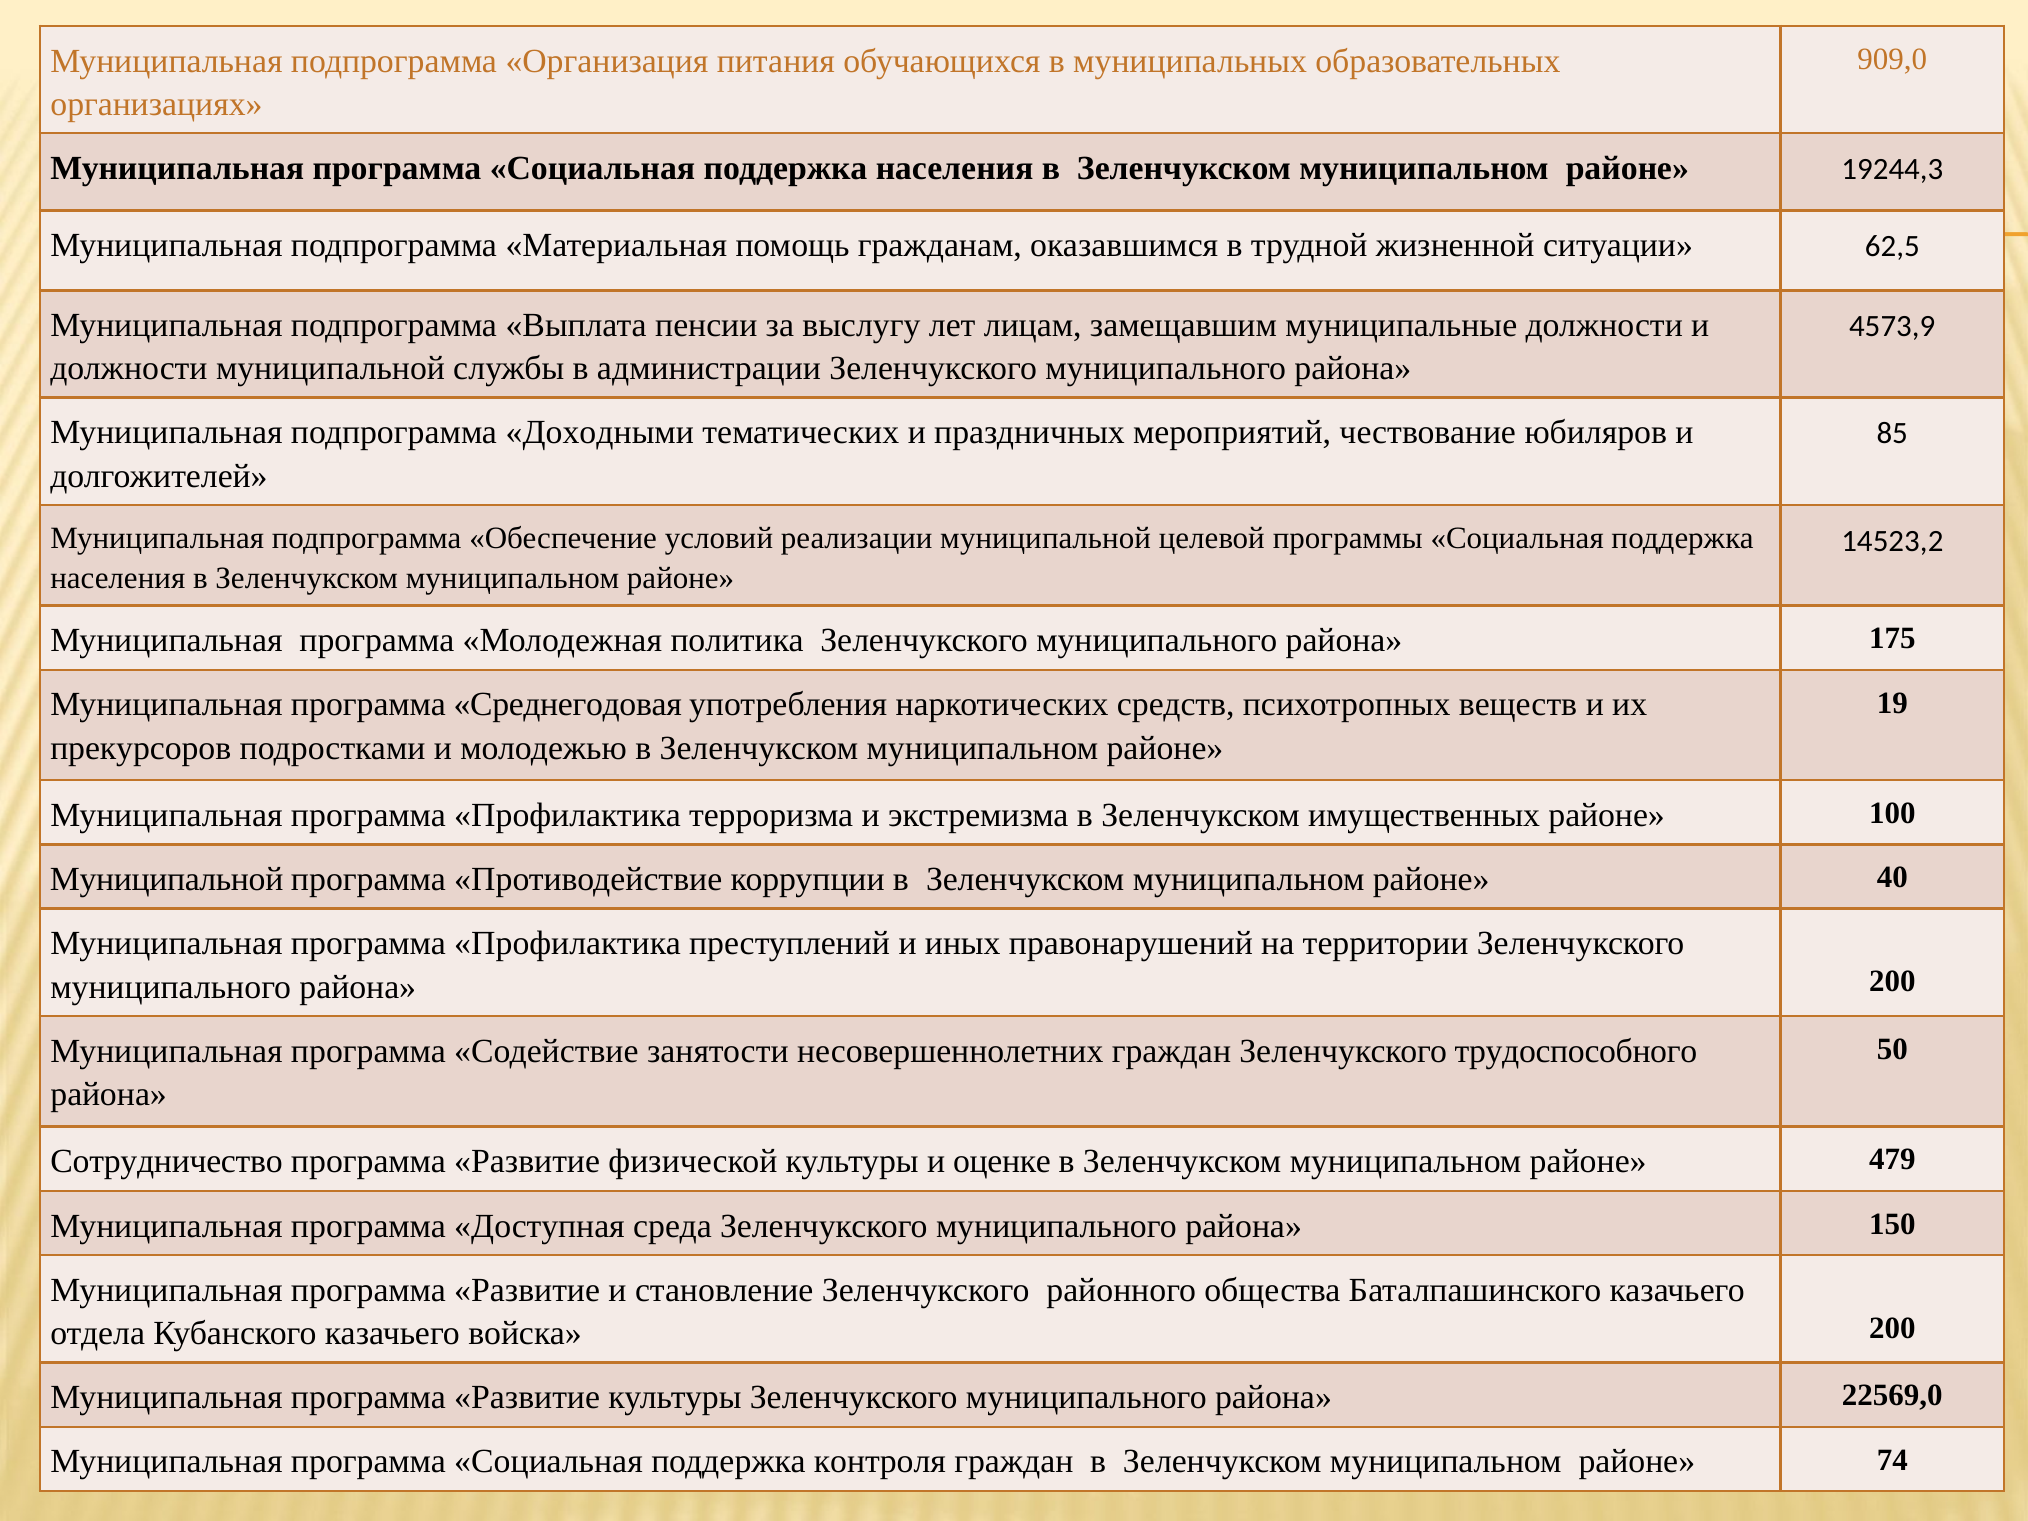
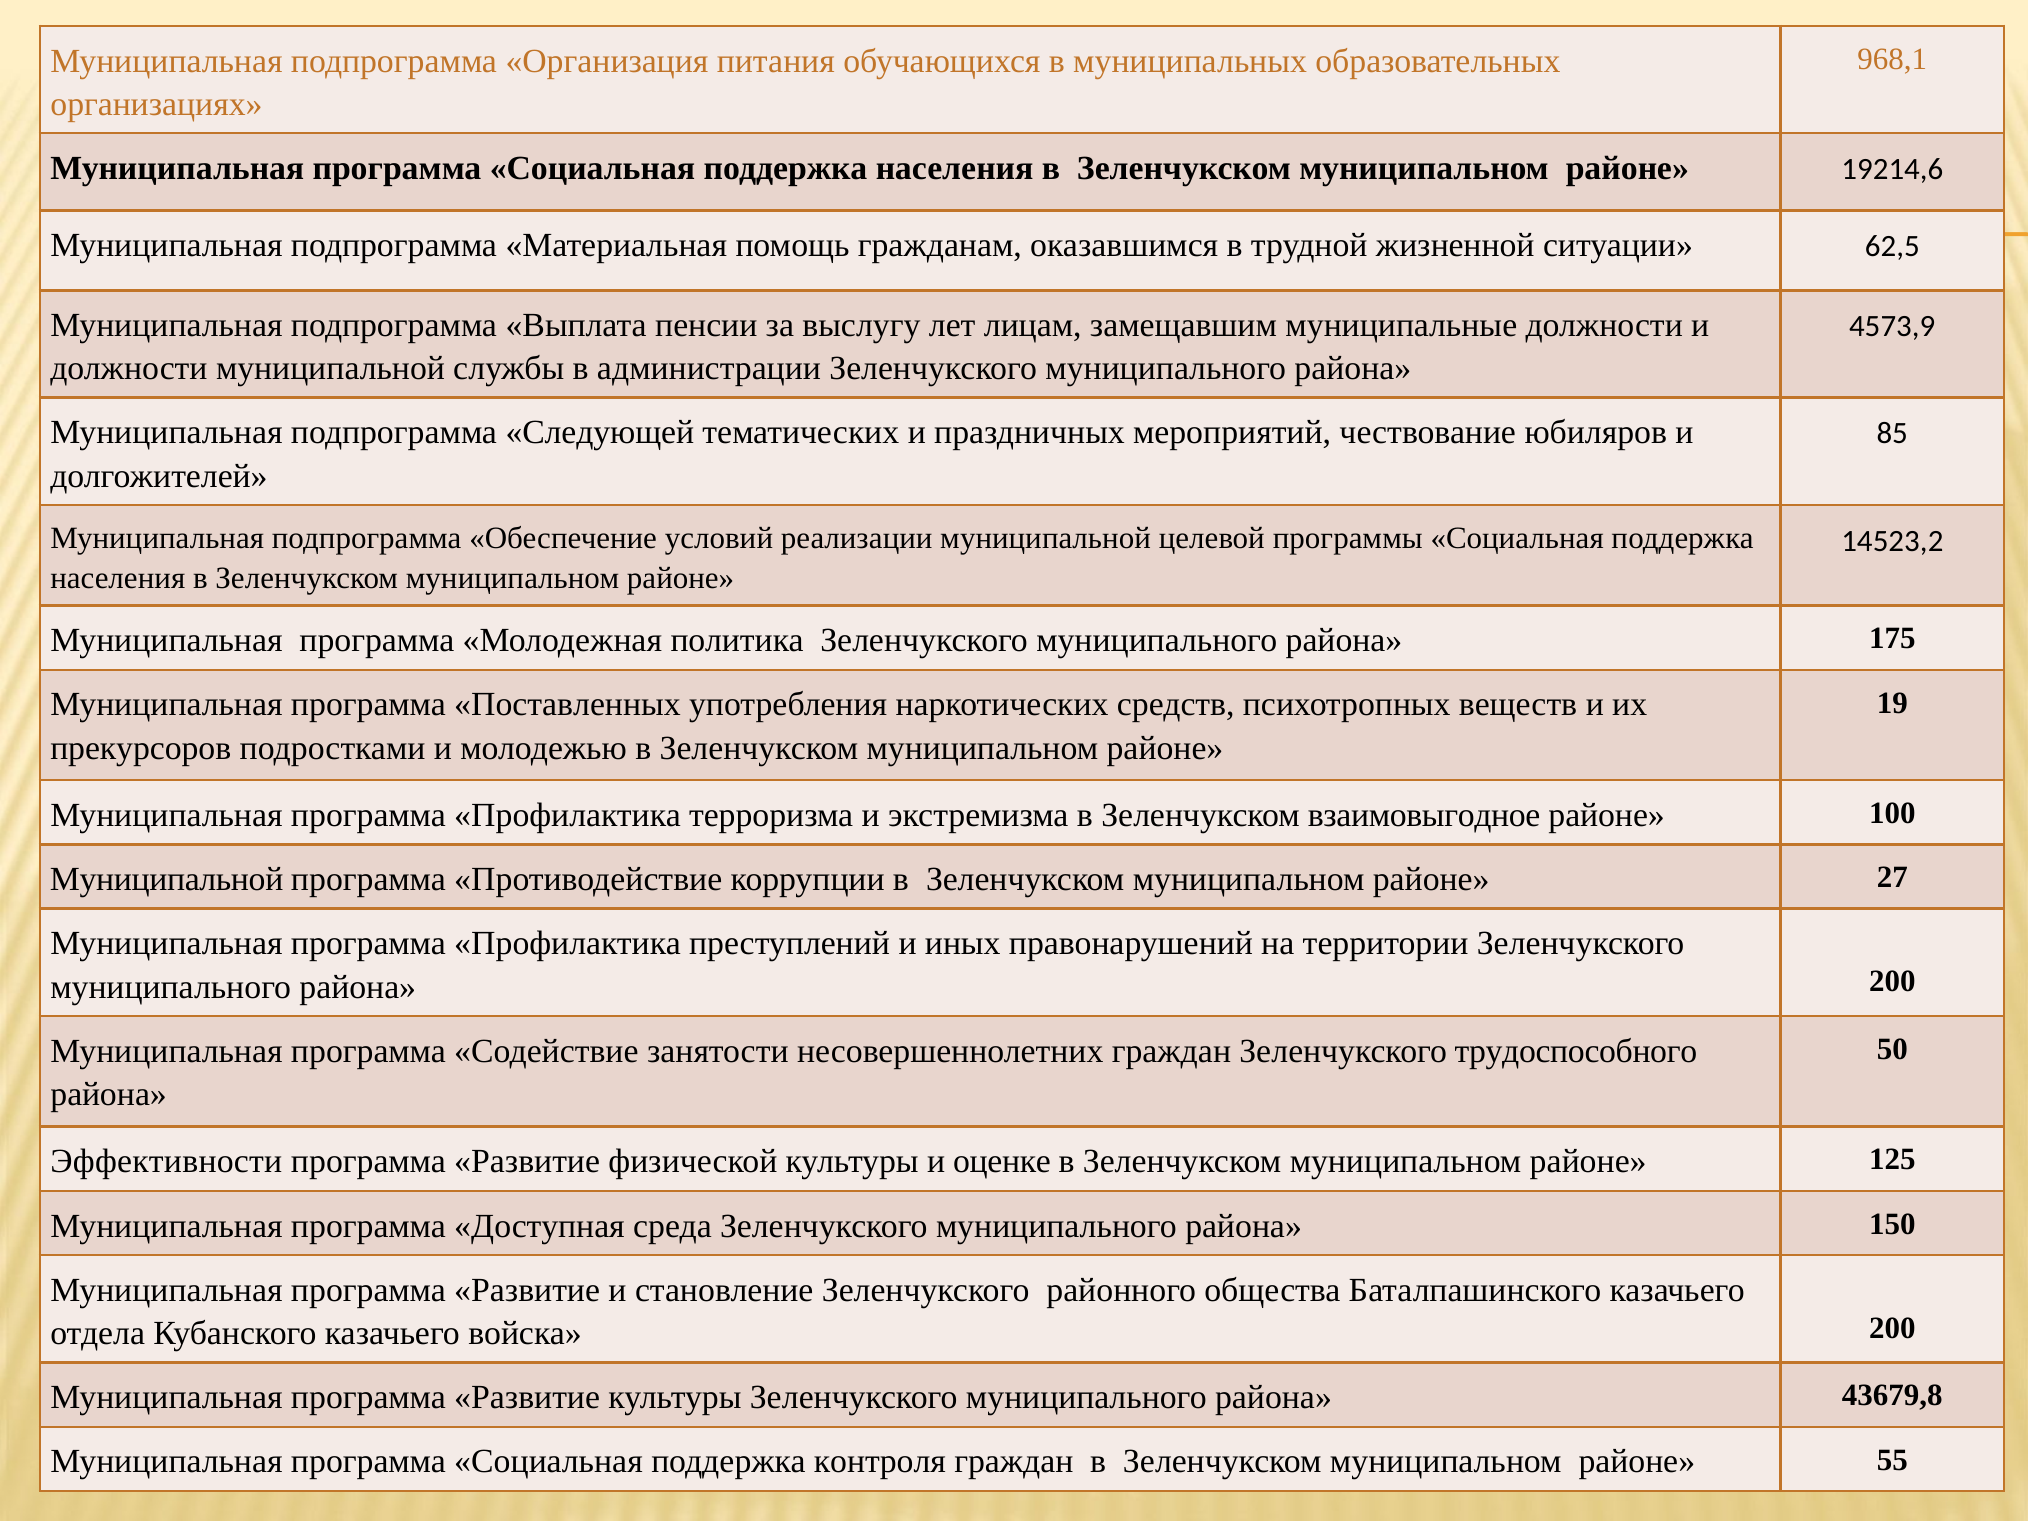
909,0: 909,0 -> 968,1 (1892, 59)
19244,3: 19244,3 -> 19214,6 (1892, 169)
Доходными: Доходными -> Следующей (600, 433)
Среднегодовая: Среднегодовая -> Поставленных (567, 705)
имущественных: имущественных -> взаимовыгодное (1424, 815)
40: 40 -> 27 (1892, 878)
Сотрудничество: Сотрудничество -> Эффективности (166, 1162)
479: 479 -> 125 (1892, 1160)
22569,0: 22569,0 -> 43679,8 (1892, 1396)
74: 74 -> 55 (1892, 1460)
